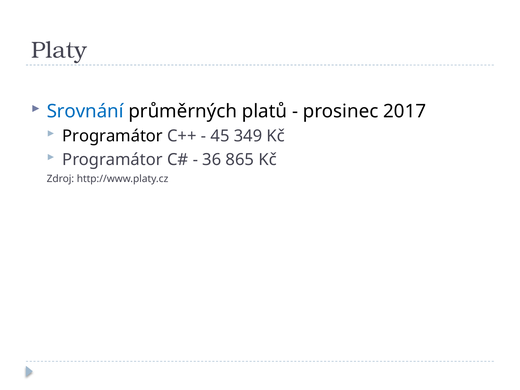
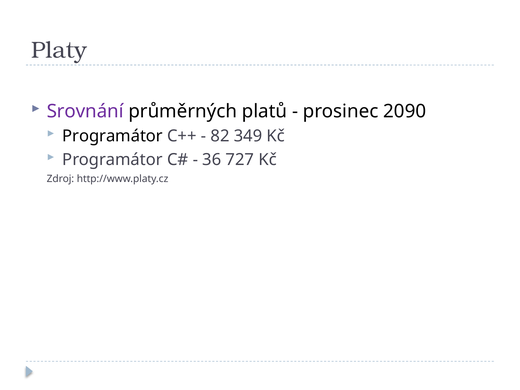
Srovnání colour: blue -> purple (85, 111)
2017: 2017 -> 2090 (405, 111)
45: 45 -> 82 (220, 136)
865: 865 -> 727 (240, 160)
